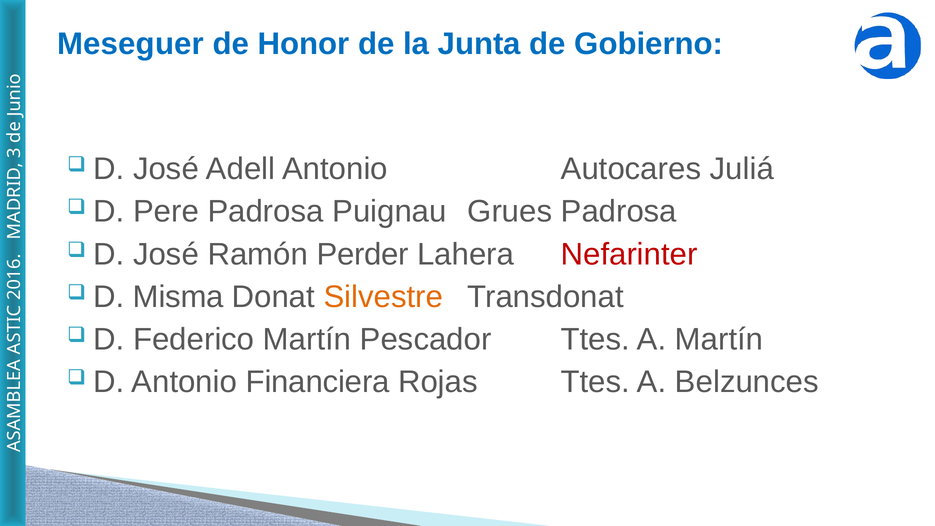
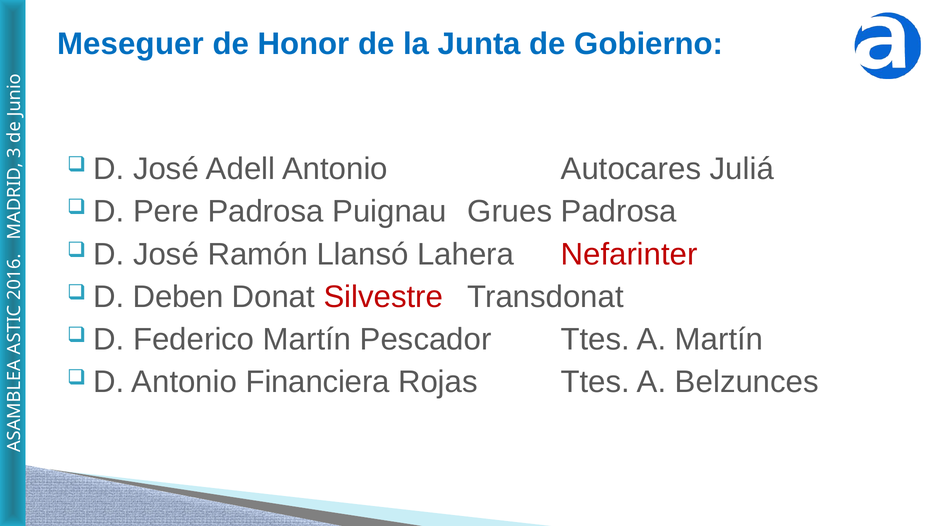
Perder: Perder -> Llansó (363, 254)
Misma: Misma -> Deben (178, 297)
Silvestre colour: orange -> red (383, 297)
